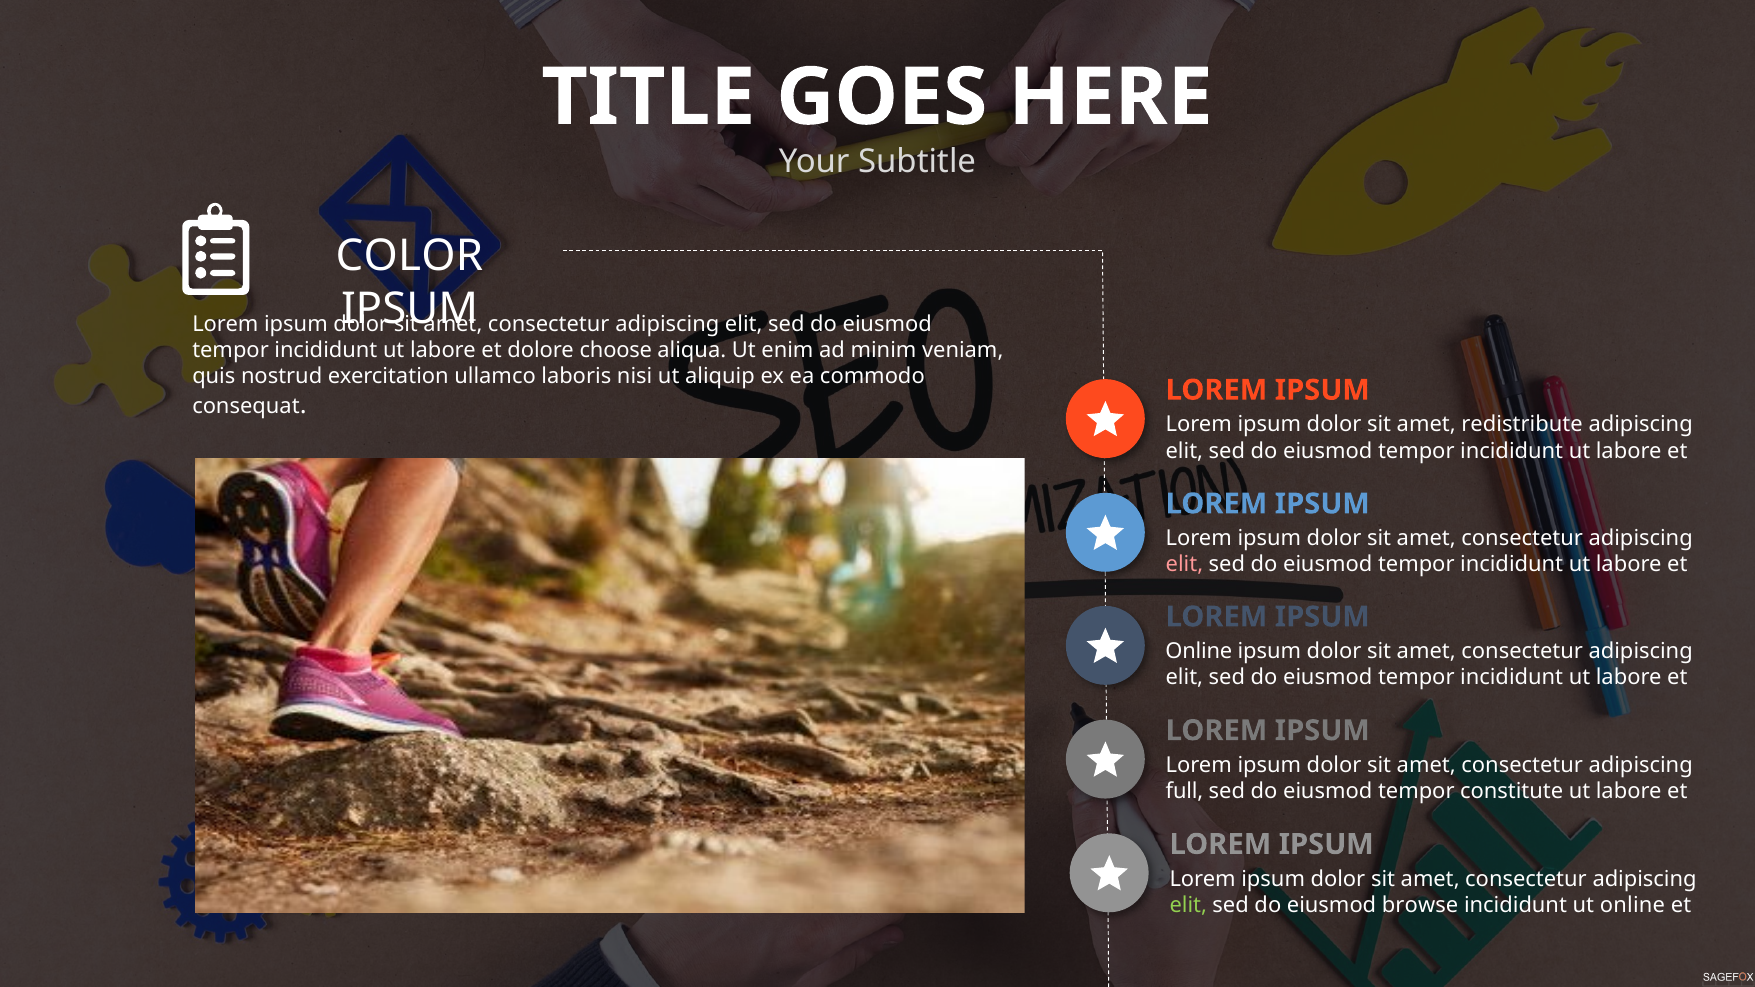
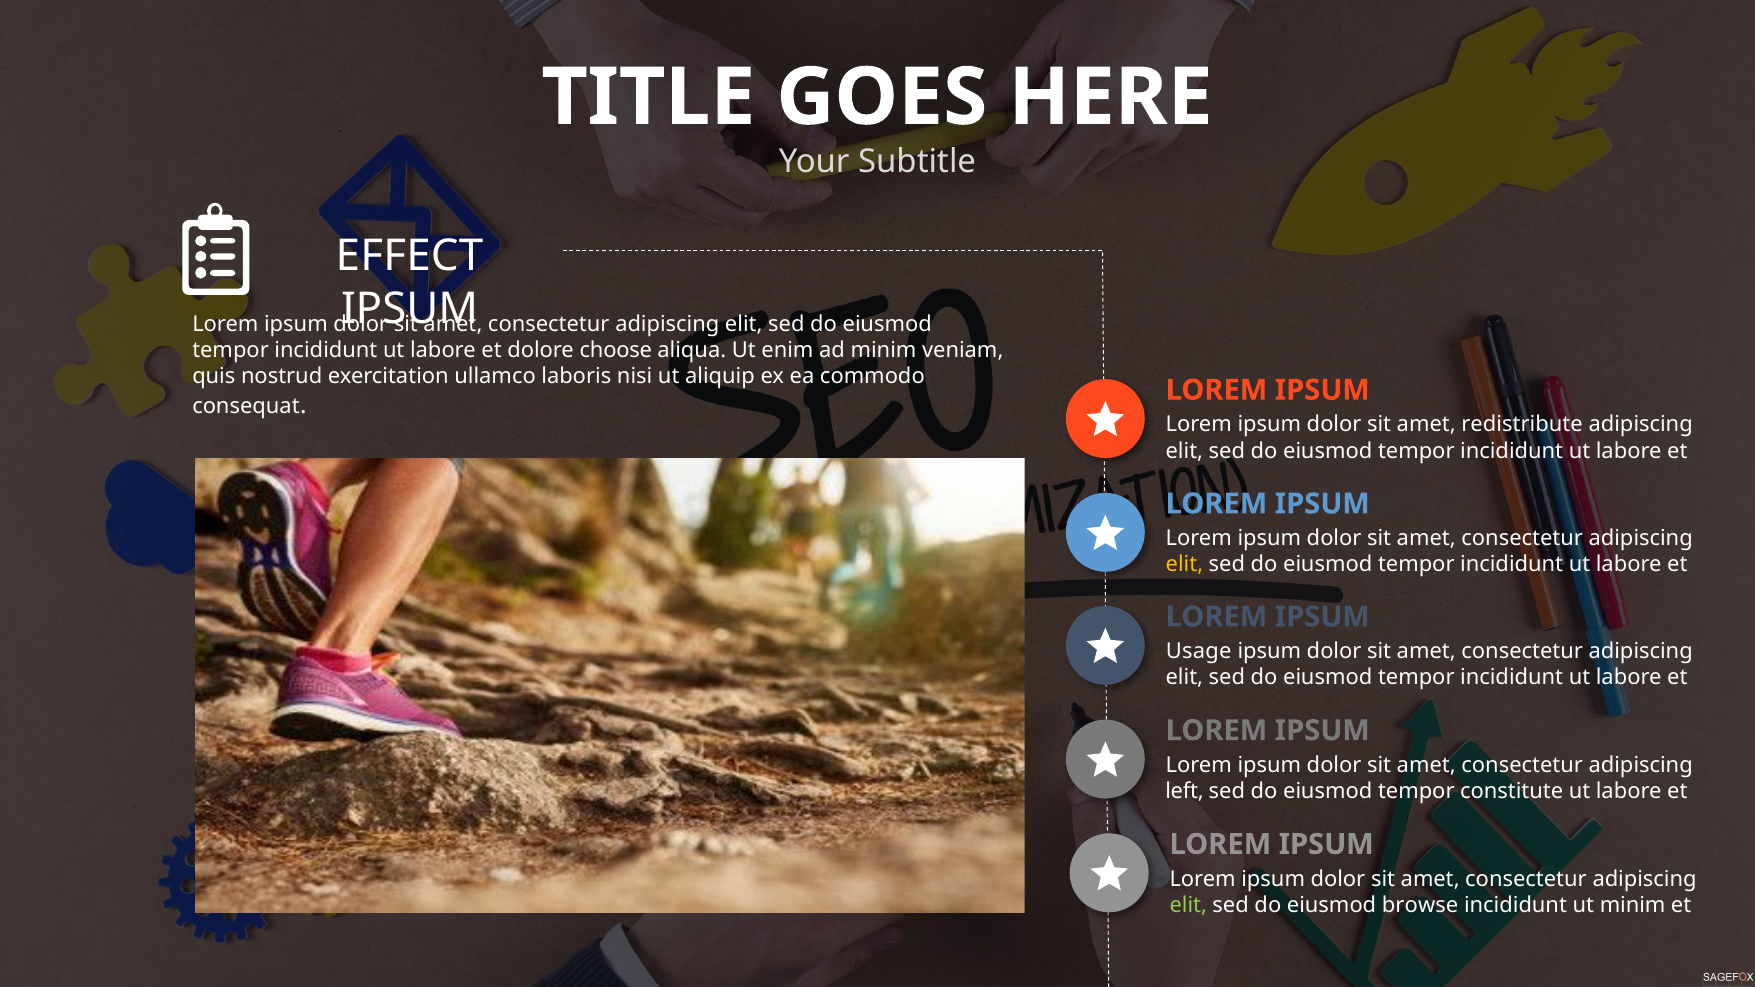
COLOR: COLOR -> EFFECT (410, 256)
elit colour: pink -> yellow (1184, 565)
Online: Online -> Usage (1199, 652)
full: full -> left (1185, 792)
ut online: online -> minim (1633, 905)
